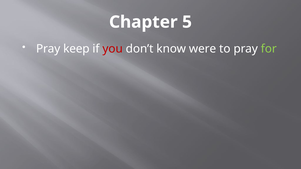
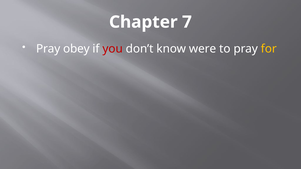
5: 5 -> 7 (187, 22)
keep: keep -> obey (76, 49)
for colour: light green -> yellow (269, 49)
